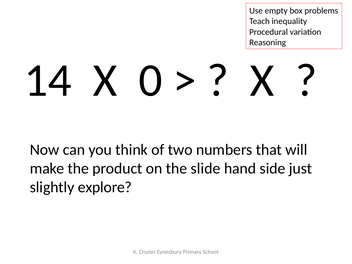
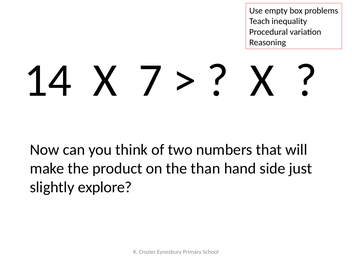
0: 0 -> 7 (150, 80)
slide: slide -> than (206, 169)
